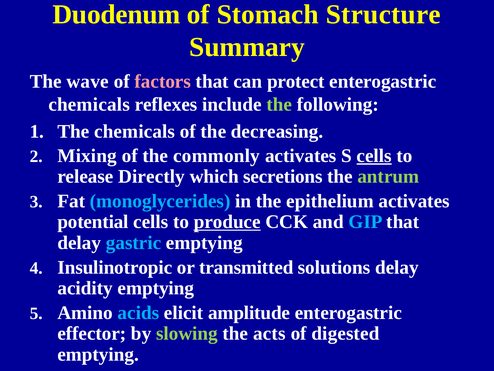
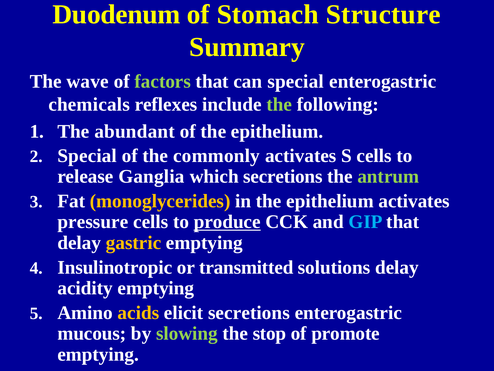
factors colour: pink -> light green (163, 81)
can protect: protect -> special (296, 81)
The chemicals: chemicals -> abundant (135, 131)
of the decreasing: decreasing -> epithelium (277, 131)
Mixing: Mixing -> Special (87, 156)
cells underline: present -> none (374, 156)
Directly: Directly -> Ganglia (151, 176)
monoglycerides colour: light blue -> yellow (160, 201)
potential: potential -> pressure (93, 222)
gastric colour: light blue -> yellow (134, 242)
acids colour: light blue -> yellow (138, 312)
elicit amplitude: amplitude -> secretions (249, 312)
effector: effector -> mucous (92, 333)
acts: acts -> stop (270, 333)
digested: digested -> promote (346, 333)
